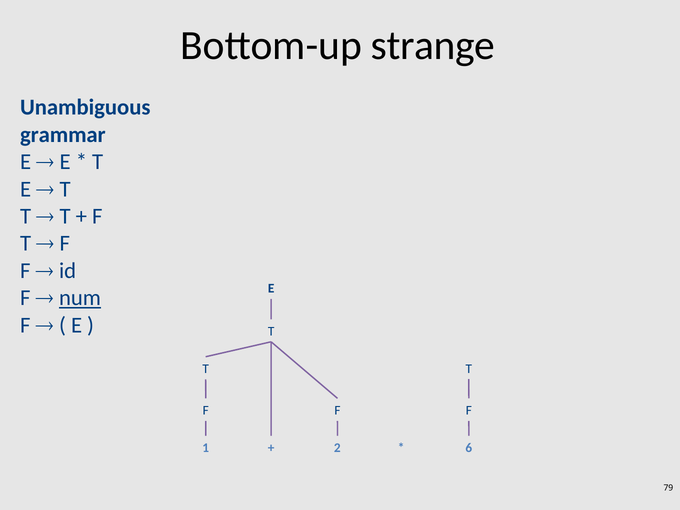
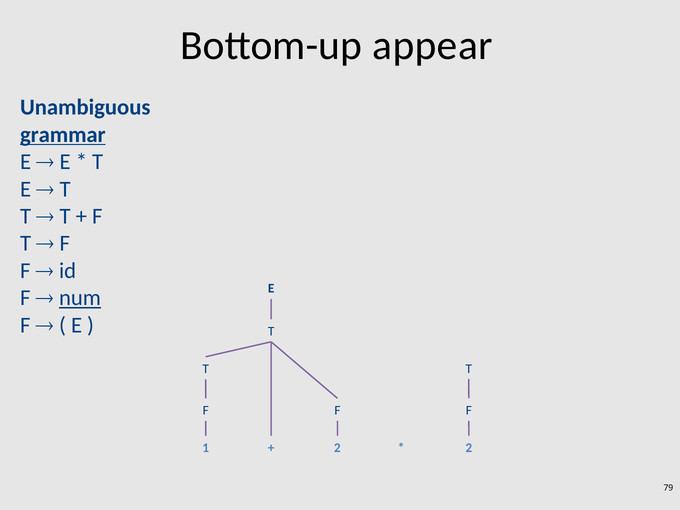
strange: strange -> appear (432, 45)
grammar underline: none -> present (63, 135)
6: 6 -> 2 (469, 448)
